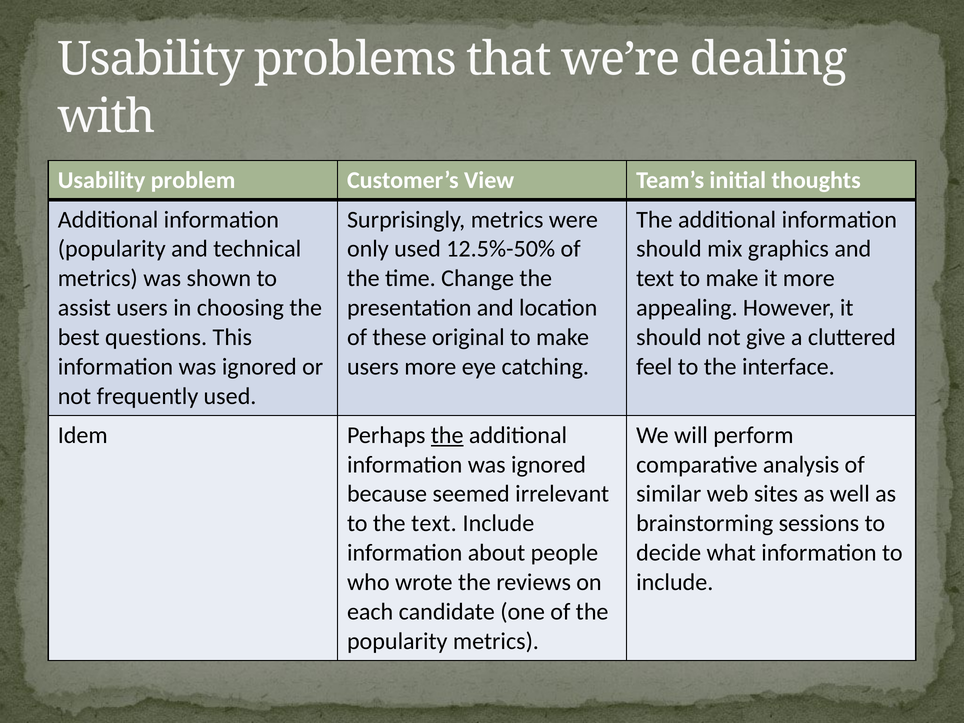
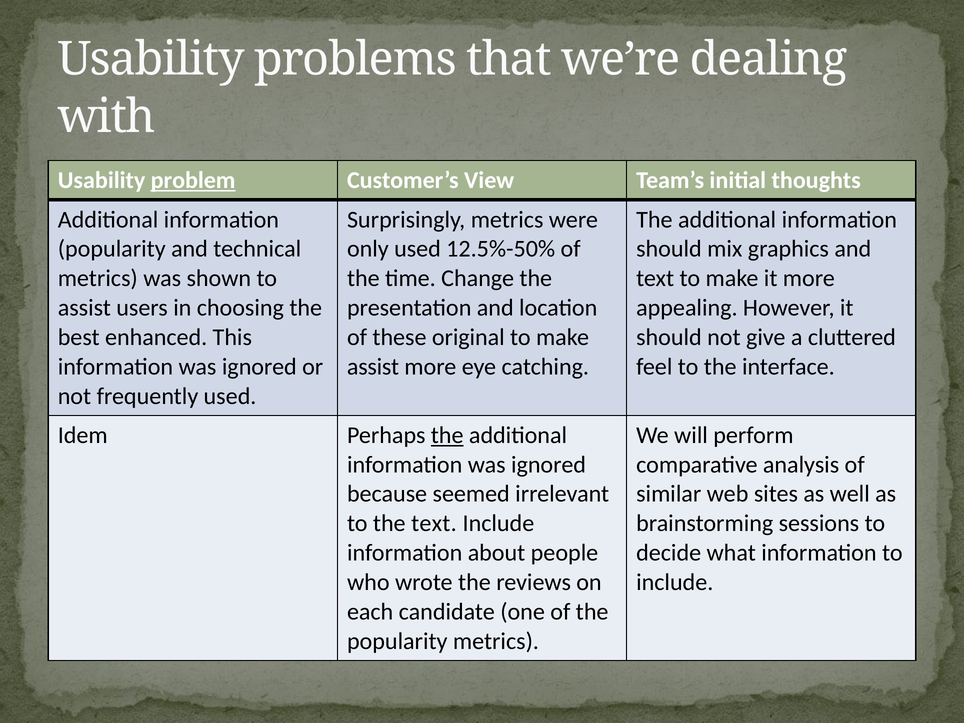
problem underline: none -> present (193, 180)
questions: questions -> enhanced (156, 337)
users: users -> assist (373, 367)
